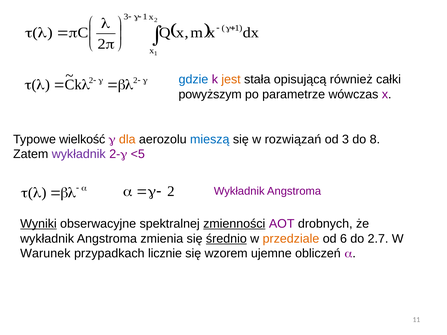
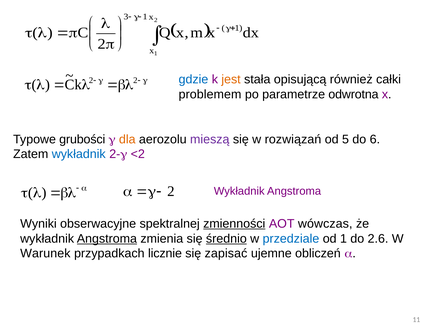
powyższym: powyższym -> problemem (210, 94)
wówczas: wówczas -> odwrotna (353, 94)
wielkość: wielkość -> grubości (82, 139)
mieszą colour: blue -> purple (210, 139)
od 3: 3 -> 5 (346, 139)
8: 8 -> 6 (375, 139)
wykładnik colour: purple -> blue (79, 154)
<5: <5 -> <2 (138, 154)
Wyniki underline: present -> none (38, 224)
drobnych: drobnych -> wówczas (325, 224)
Angstroma underline: none -> present (107, 239)
przedziale colour: orange -> blue (291, 239)
od 6: 6 -> 1 (343, 239)
2.7: 2.7 -> 2.6 (378, 239)
wzorem: wzorem -> zapisać (226, 254)
